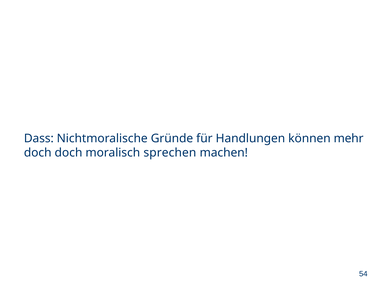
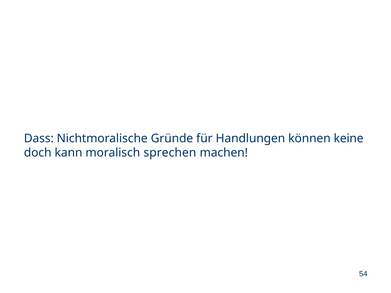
mehr: mehr -> keine (349, 139)
doch doch: doch -> kann (68, 153)
